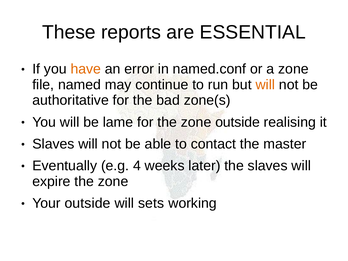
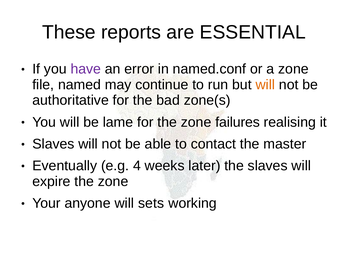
have colour: orange -> purple (86, 69)
zone outside: outside -> failures (238, 122)
Your outside: outside -> anyone (88, 203)
